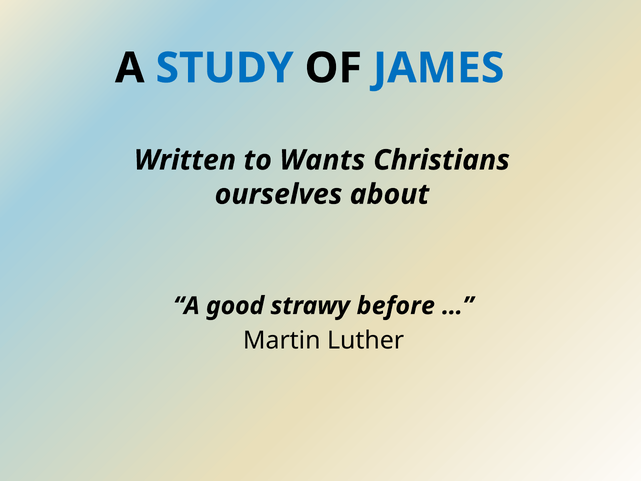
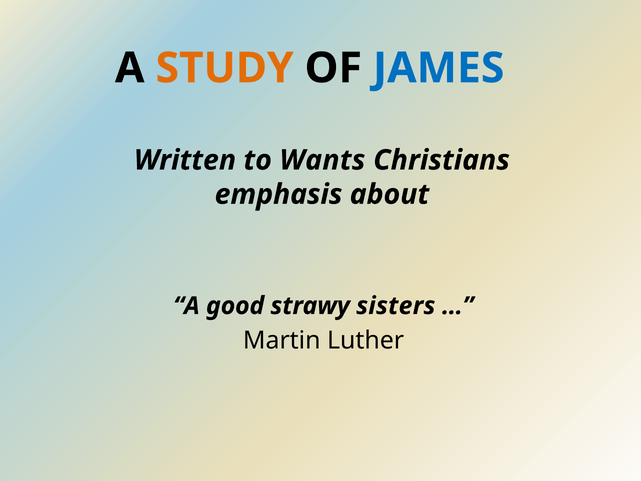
STUDY colour: blue -> orange (225, 68)
ourselves: ourselves -> emphasis (279, 194)
before: before -> sisters (396, 306)
